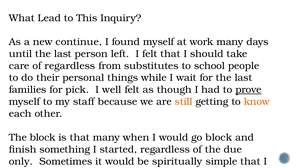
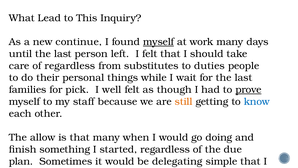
myself underline: none -> present (158, 42)
school: school -> duties (209, 66)
know colour: orange -> blue (257, 101)
The block: block -> allow (43, 137)
go block: block -> doing (219, 137)
only: only -> plan (21, 161)
spiritually: spiritually -> delegating (177, 161)
